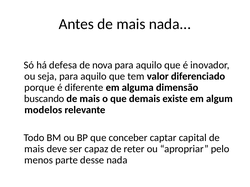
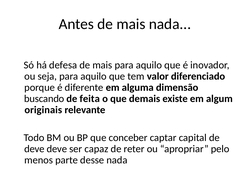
nova: nova -> mais (102, 65)
mais: mais -> feita (90, 99)
modelos: modelos -> originais (43, 110)
mais: mais -> deve (34, 149)
